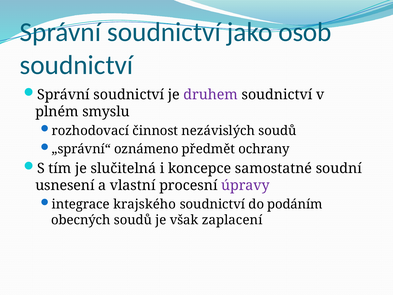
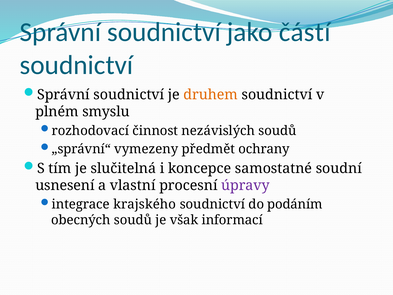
osob: osob -> částí (305, 32)
druhem colour: purple -> orange (211, 95)
oznámeno: oznámeno -> vymezeny (146, 149)
zaplacení: zaplacení -> informací (232, 220)
